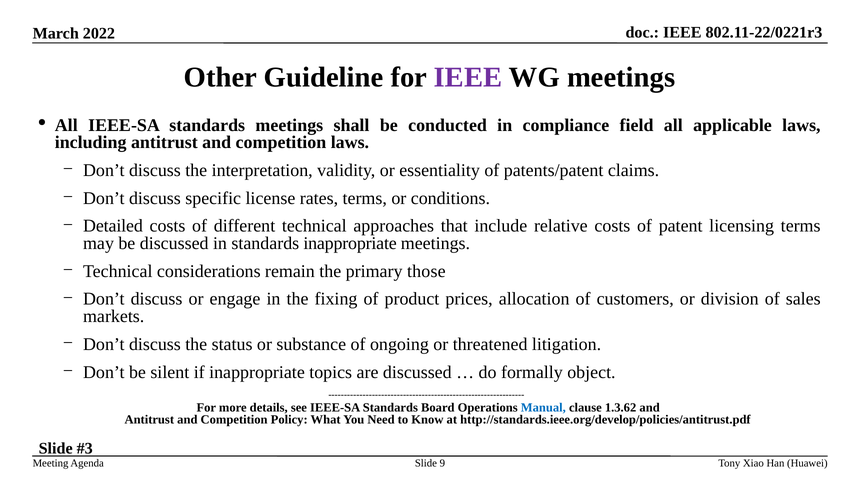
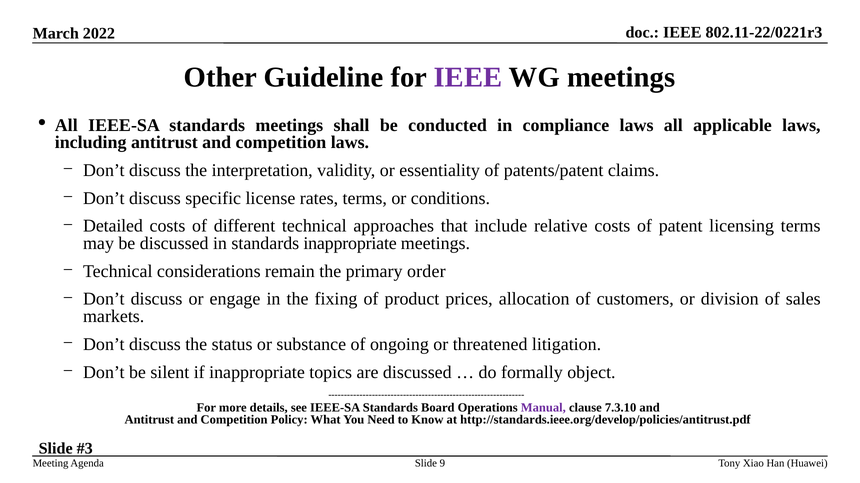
compliance field: field -> laws (637, 125)
those: those -> order (426, 272)
Manual colour: blue -> purple (543, 408)
1.3.62: 1.3.62 -> 7.3.10 (621, 408)
